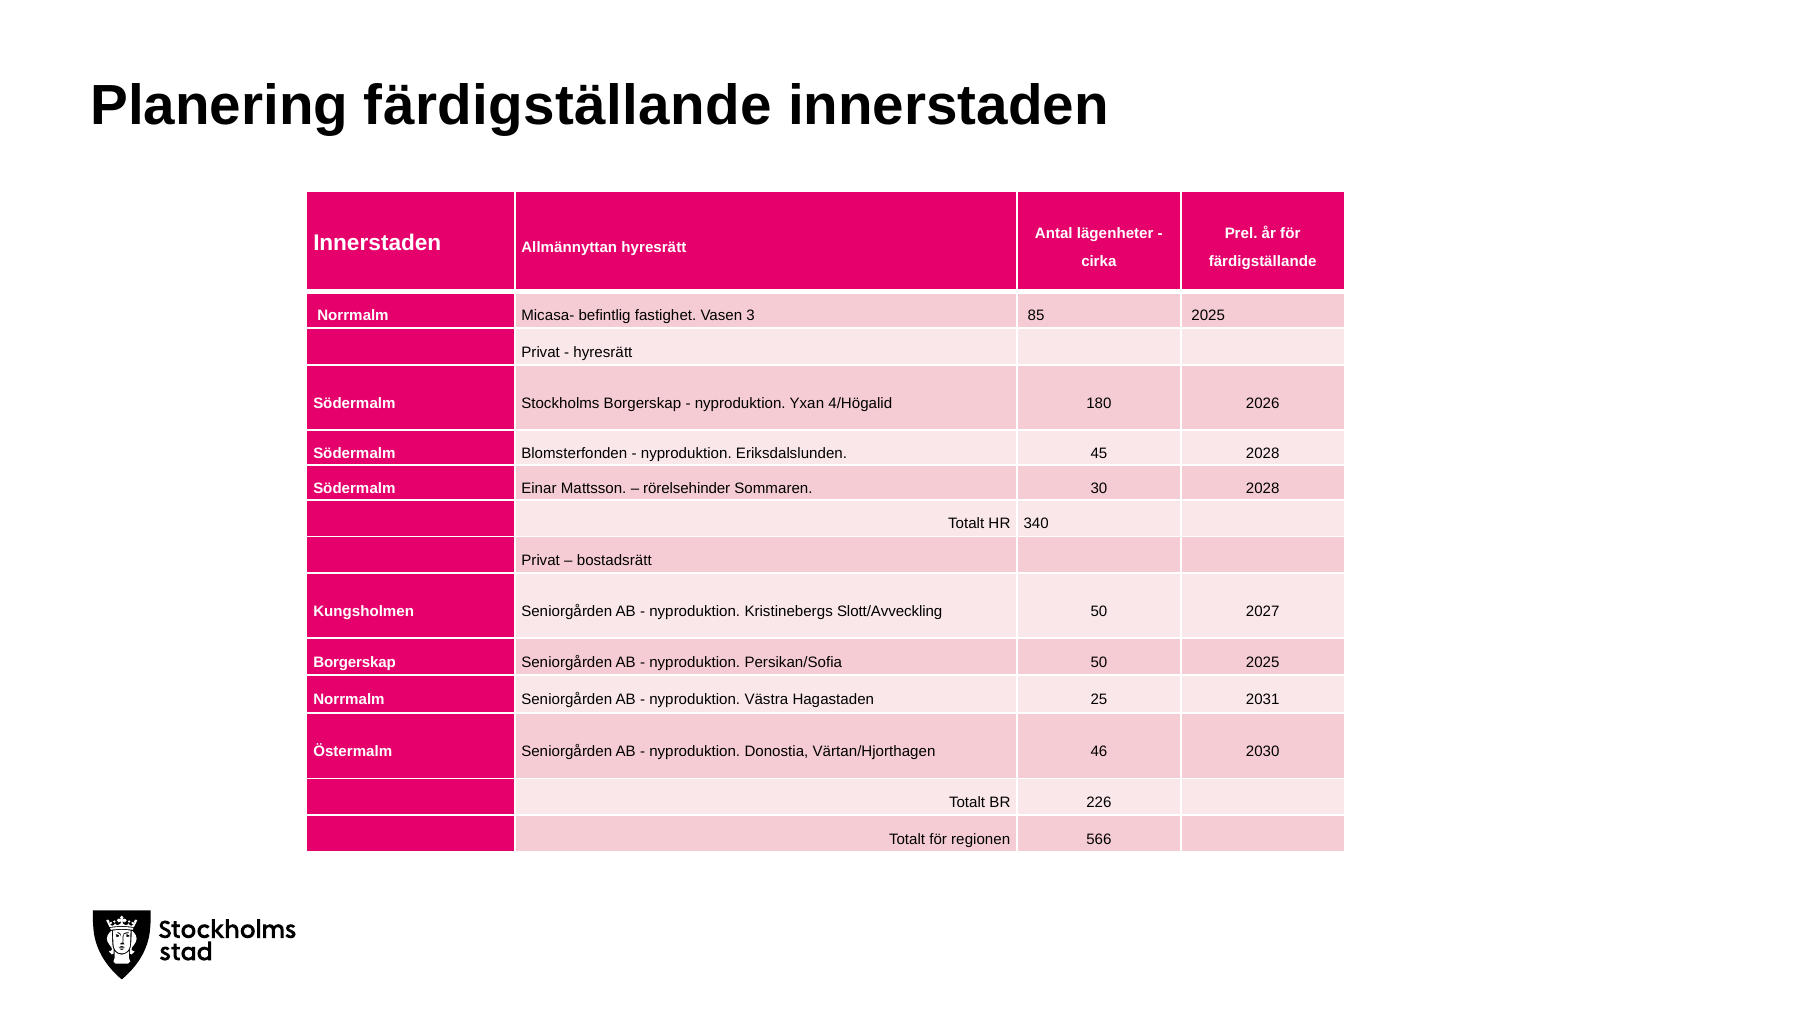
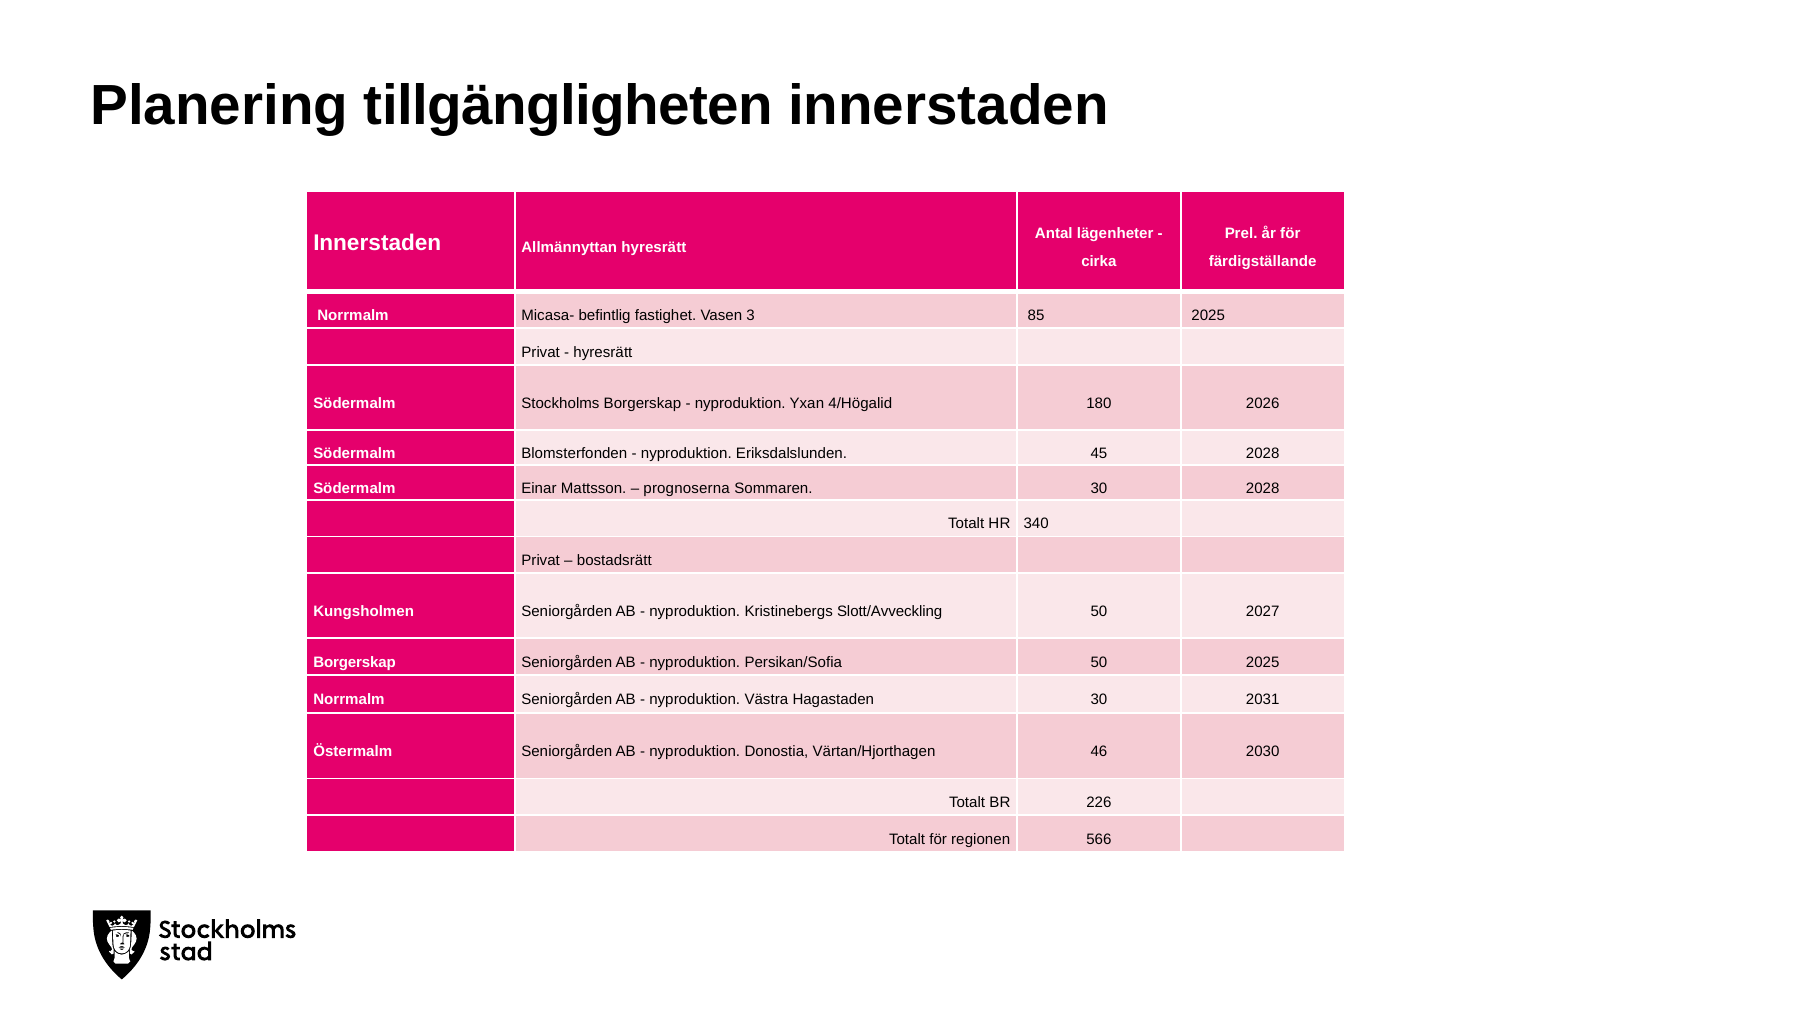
Planering färdigställande: färdigställande -> tillgängligheten (568, 106)
rörelsehinder: rörelsehinder -> prognoserna (687, 488)
Hagastaden 25: 25 -> 30 (1099, 700)
